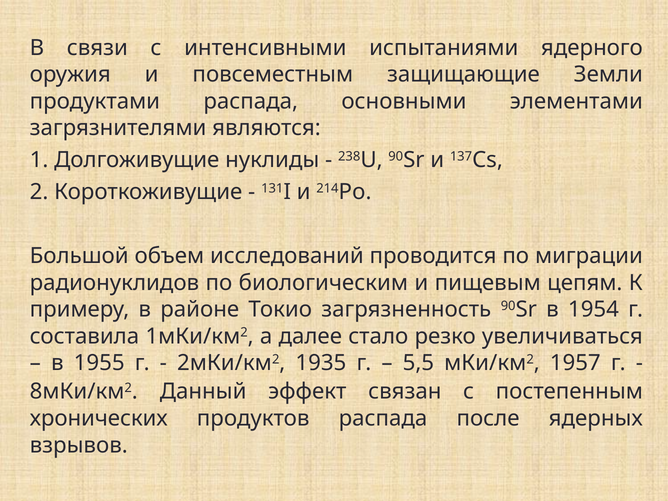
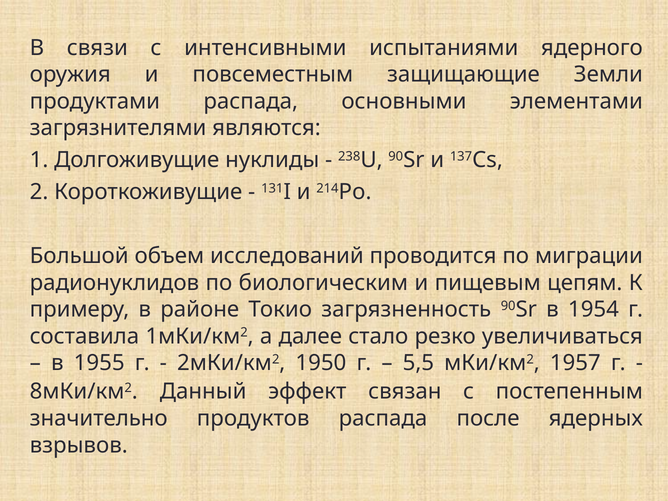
1935: 1935 -> 1950 (321, 363)
хронических: хронических -> значительно (99, 419)
